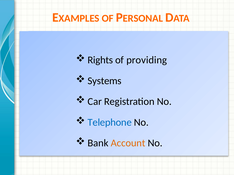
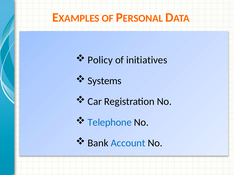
Rights: Rights -> Policy (100, 60)
providing: providing -> initiatives (147, 60)
Account colour: orange -> blue (128, 143)
